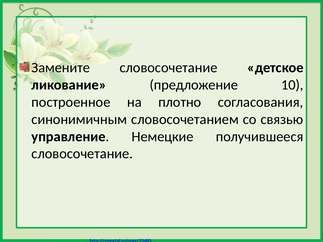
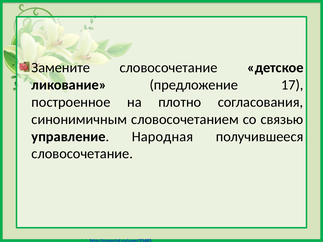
10: 10 -> 17 (292, 85)
Немецкие: Немецкие -> Народная (162, 137)
